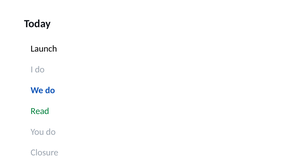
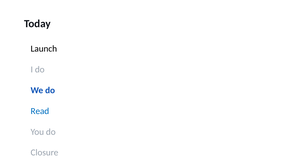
Read colour: green -> blue (40, 111)
